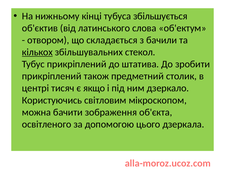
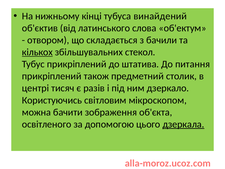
збільшується: збільшується -> винайдений (160, 16)
зробити: зробити -> питання (193, 64)
якщо: якщо -> разів (94, 88)
дзеркала underline: none -> present (183, 124)
